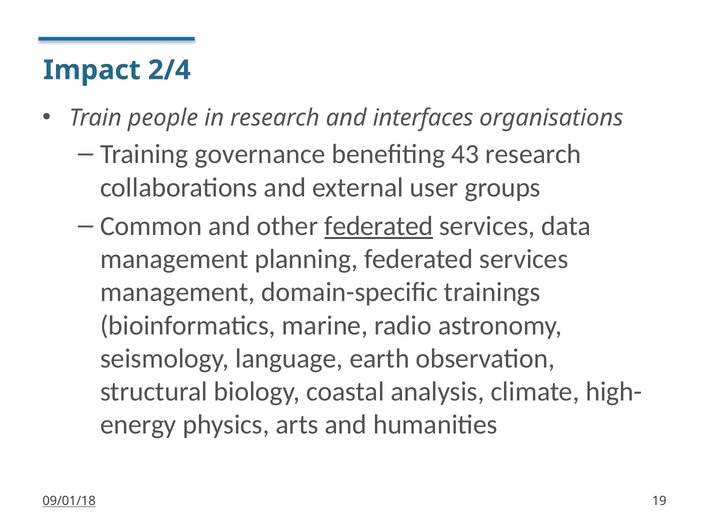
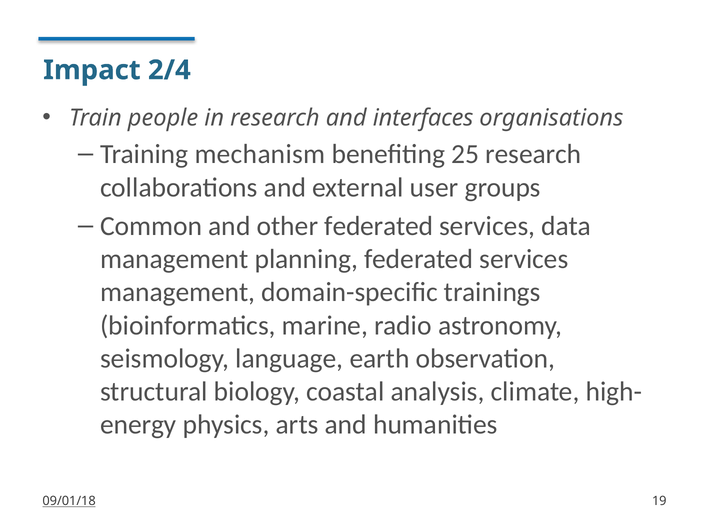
governance: governance -> mechanism (260, 154)
43: 43 -> 25 (465, 154)
federated underline: present -> none (379, 226)
